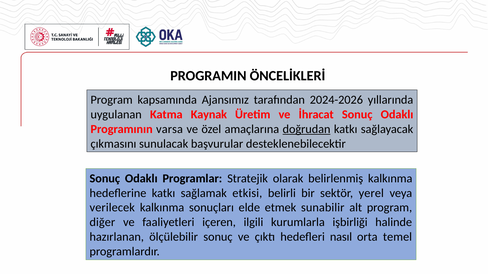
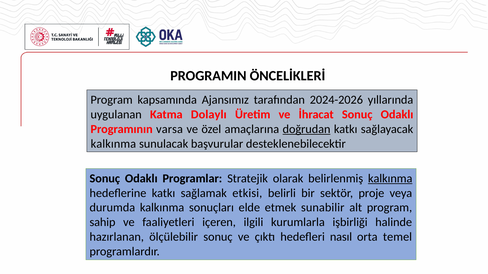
Kaynak: Kaynak -> Dolaylı (209, 115)
çıkmasını: çıkmasını -> kalkınma (113, 144)
kalkınma underline: none -> present (390, 179)
yerel: yerel -> proje (371, 193)
verilecek: verilecek -> durumda (112, 208)
diğer: diğer -> sahip (102, 223)
